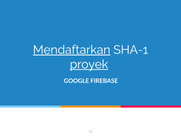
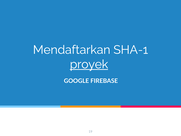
Mendaftarkan underline: present -> none (72, 50)
